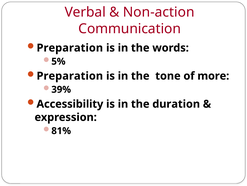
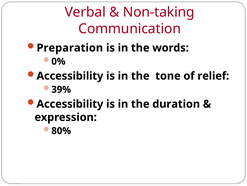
Non-action: Non-action -> Non-taking (159, 12)
5%: 5% -> 0% (58, 61)
Preparation: Preparation -> Accessibility (70, 76)
more: more -> relief (213, 76)
81%: 81% -> 80% (61, 130)
